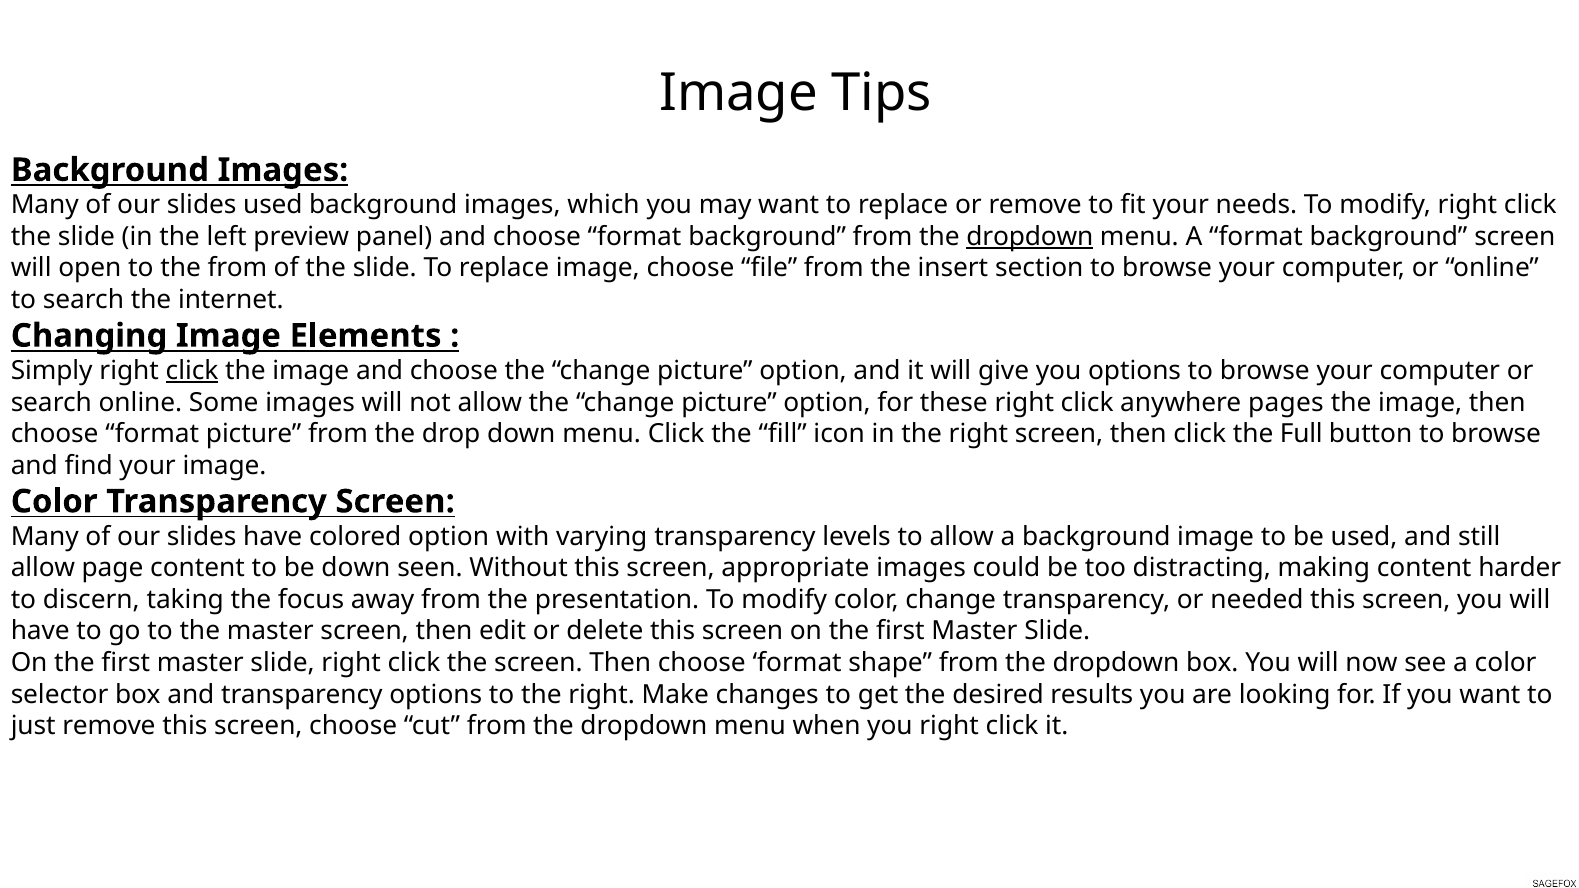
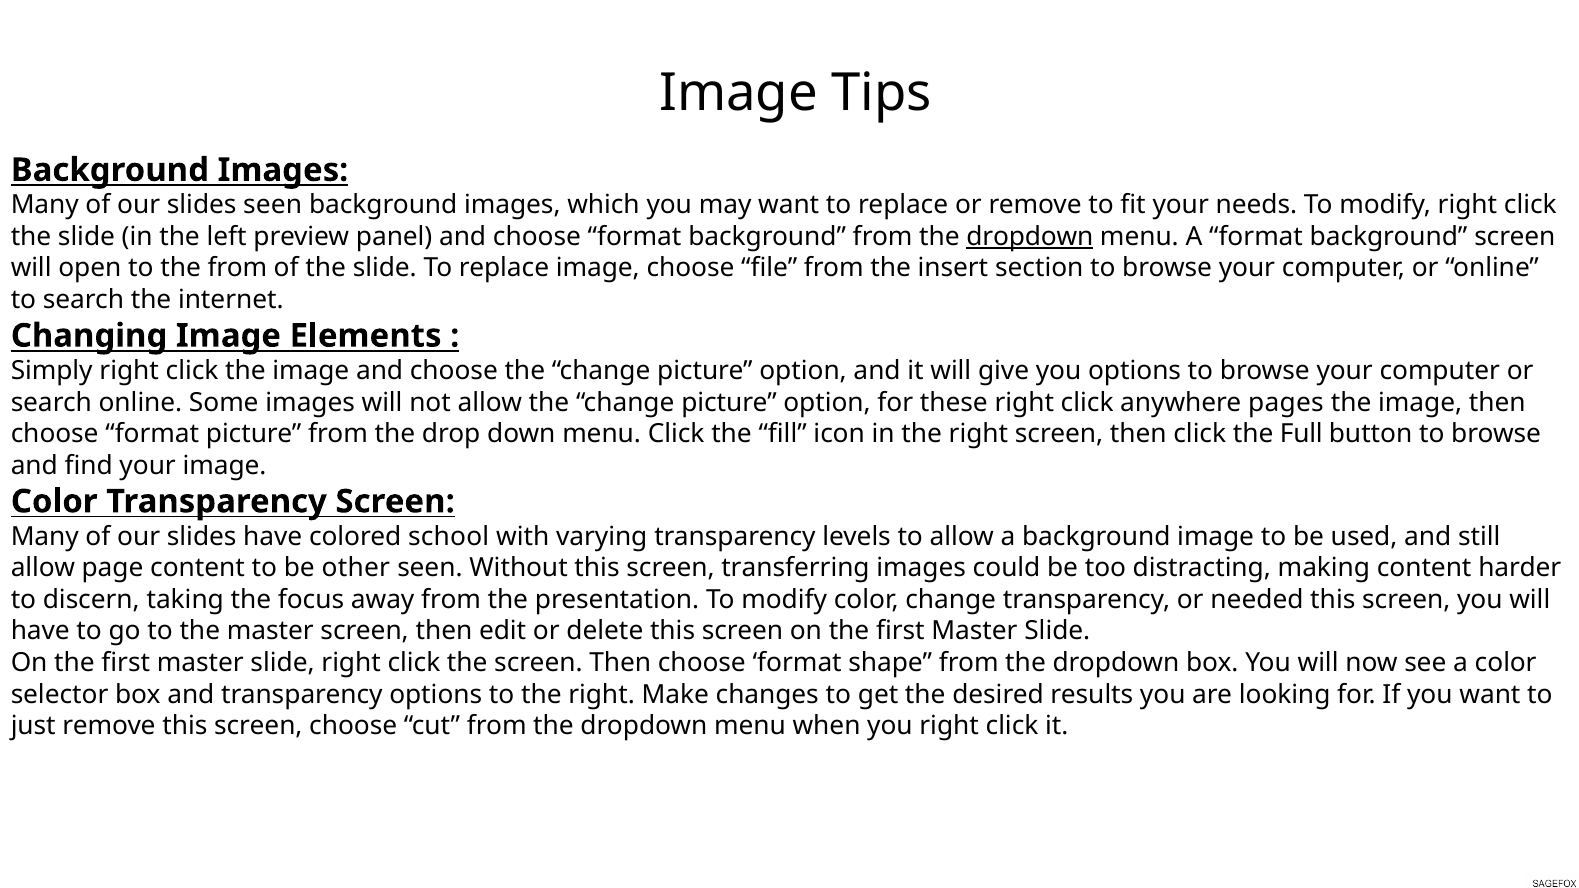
slides used: used -> seen (273, 205)
click underline: present -> none (192, 371)
colored option: option -> school (449, 537)
be down: down -> other (356, 568)
appropriate: appropriate -> transferring (795, 568)
